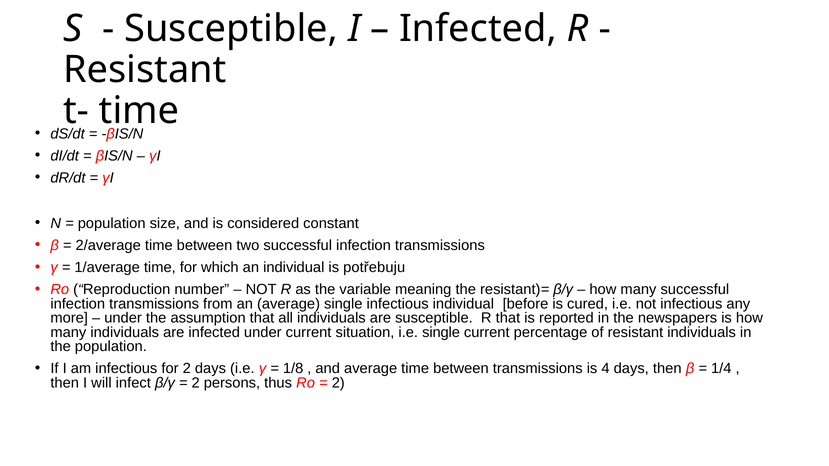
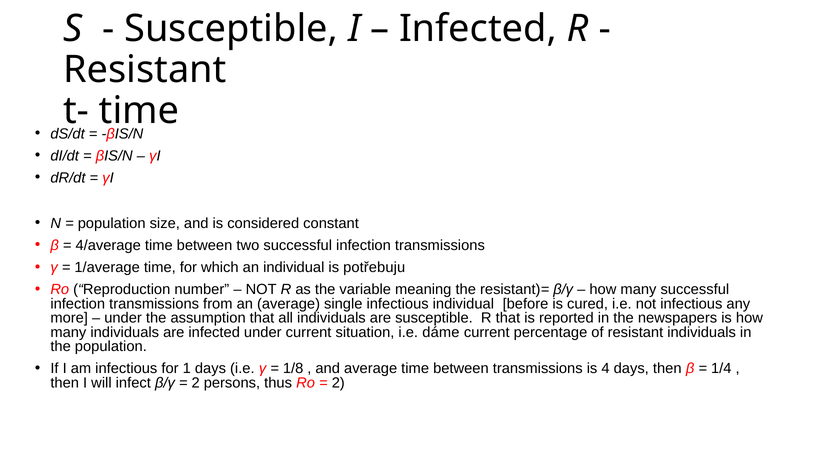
2/average: 2/average -> 4/average (108, 246)
i.e single: single -> dáme (441, 332)
for 2: 2 -> 1 (187, 369)
